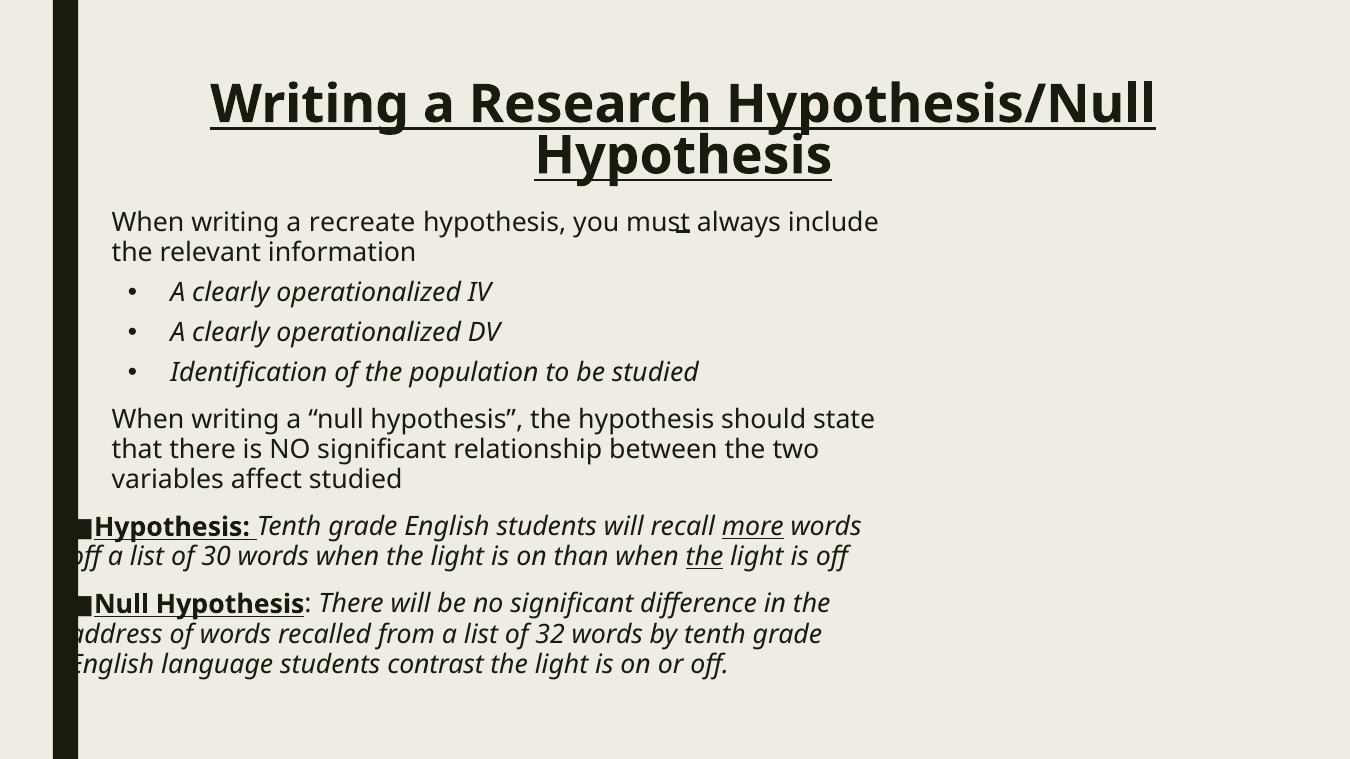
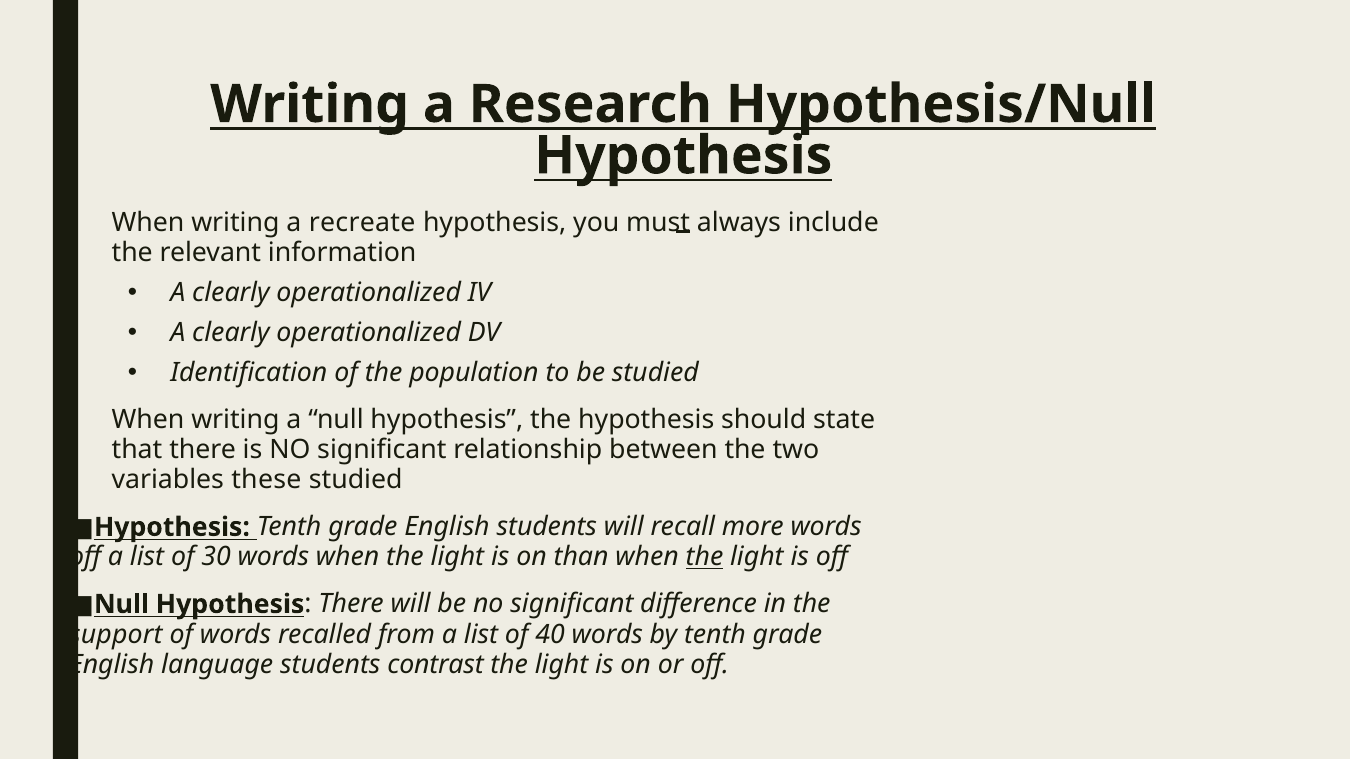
affect: affect -> these (266, 480)
more underline: present -> none (753, 527)
address: address -> support (116, 635)
32: 32 -> 40 (550, 635)
